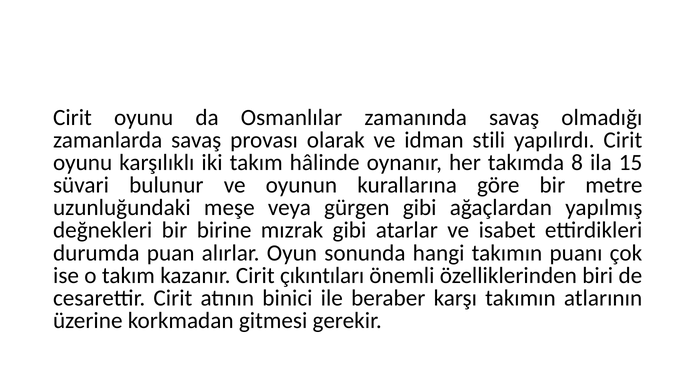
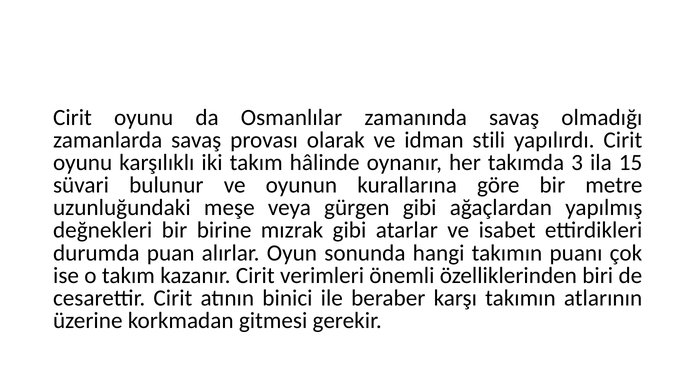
8: 8 -> 3 (577, 162)
çıkıntıları: çıkıntıları -> verimleri (322, 275)
